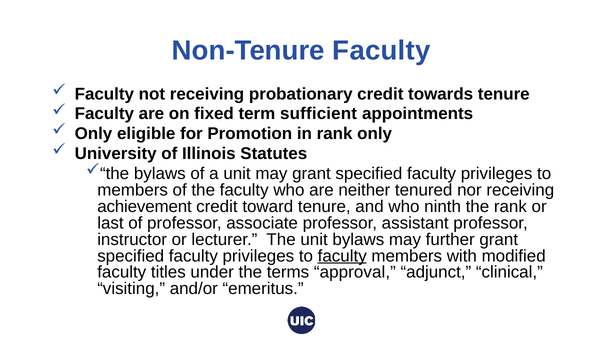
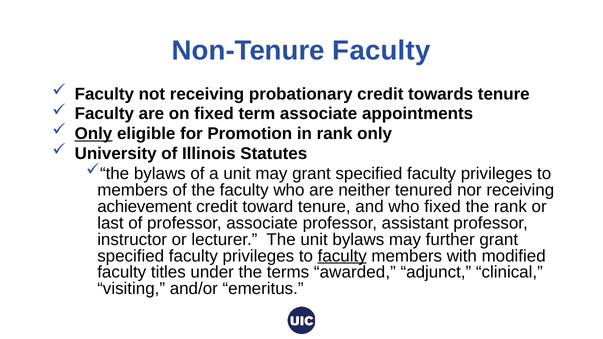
term sufficient: sufficient -> associate (319, 114)
Only underline: none -> present (93, 134)
who ninth: ninth -> fixed (443, 207)
approval: approval -> awarded (355, 273)
